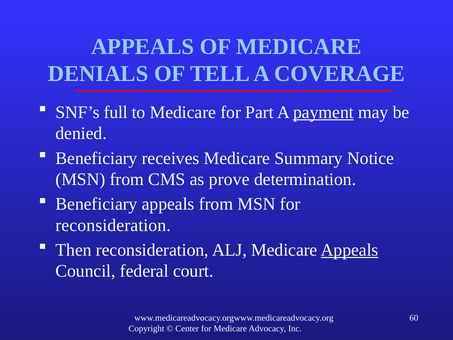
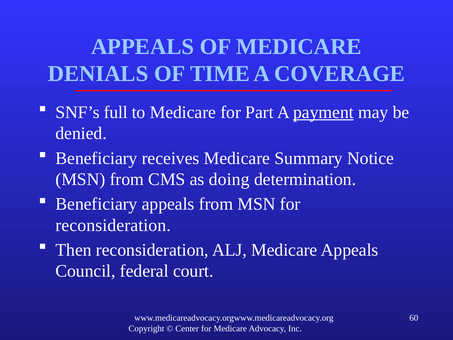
TELL: TELL -> TIME (220, 74)
prove: prove -> doing (229, 179)
Appeals underline: present -> none (350, 250)
